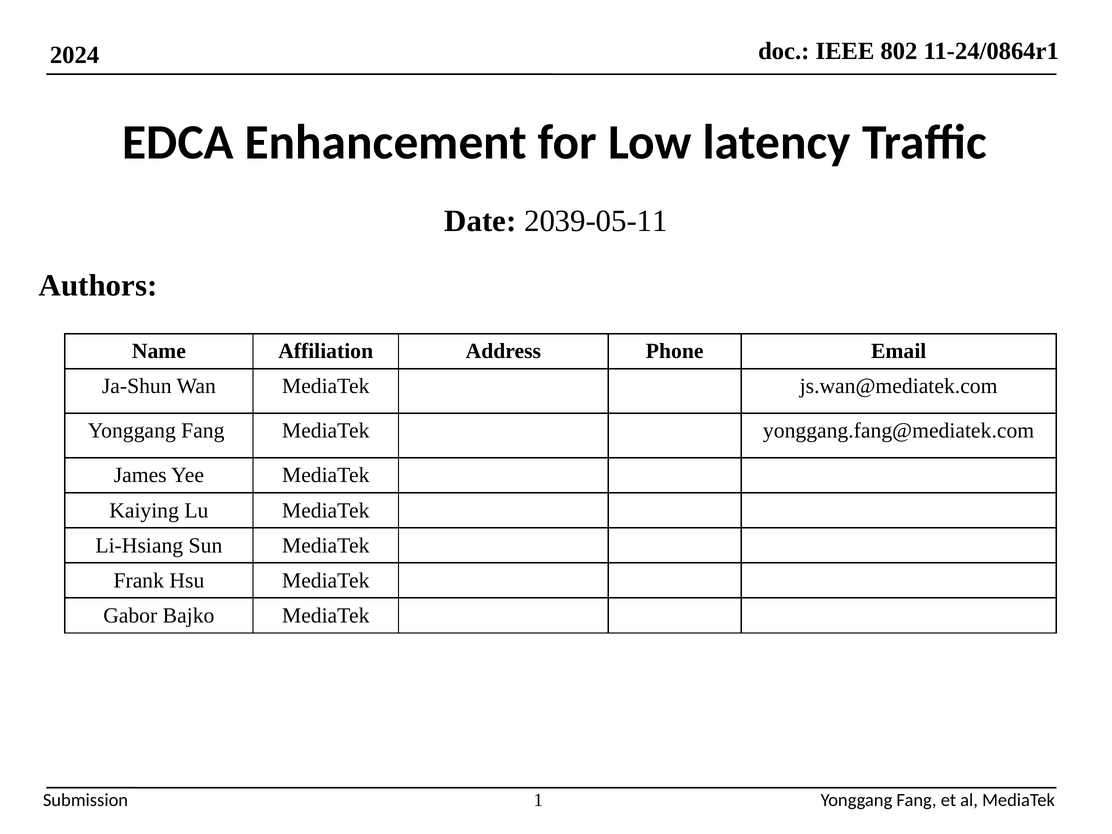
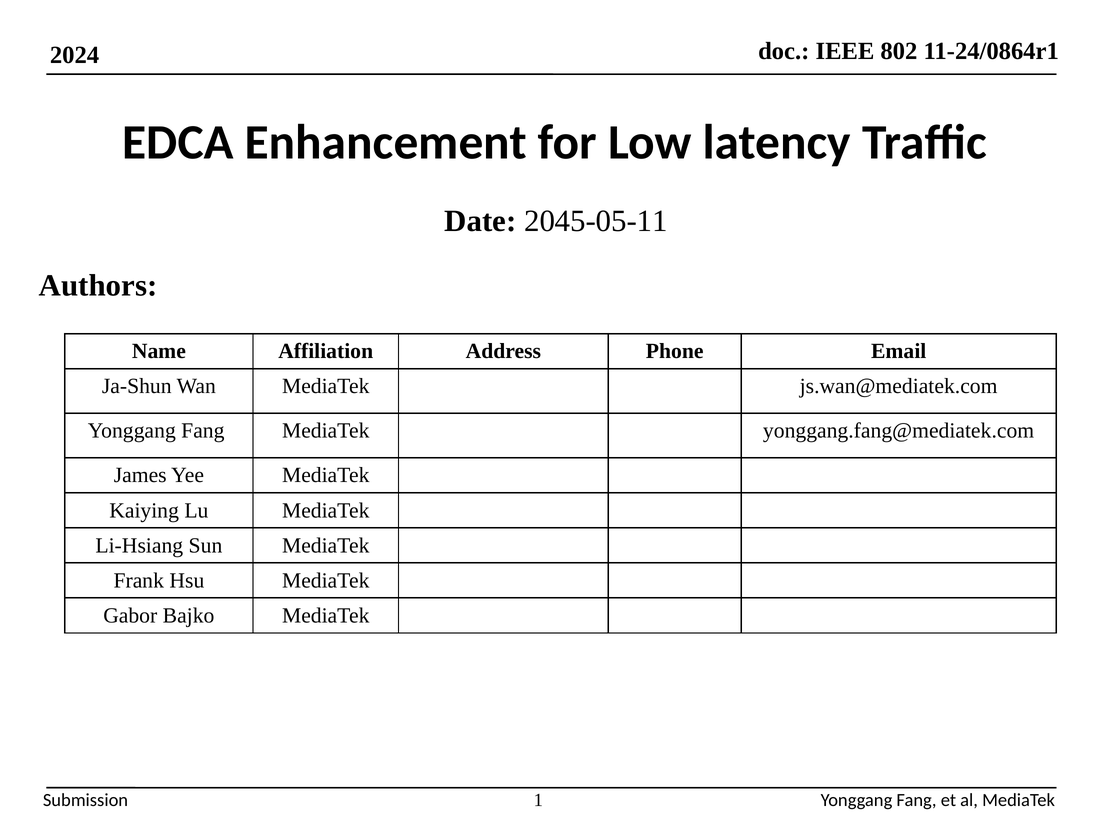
2039-05-11: 2039-05-11 -> 2045-05-11 (596, 221)
